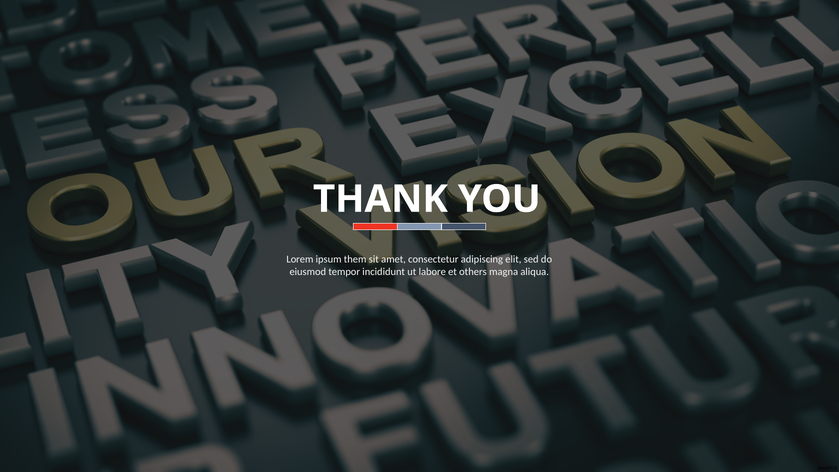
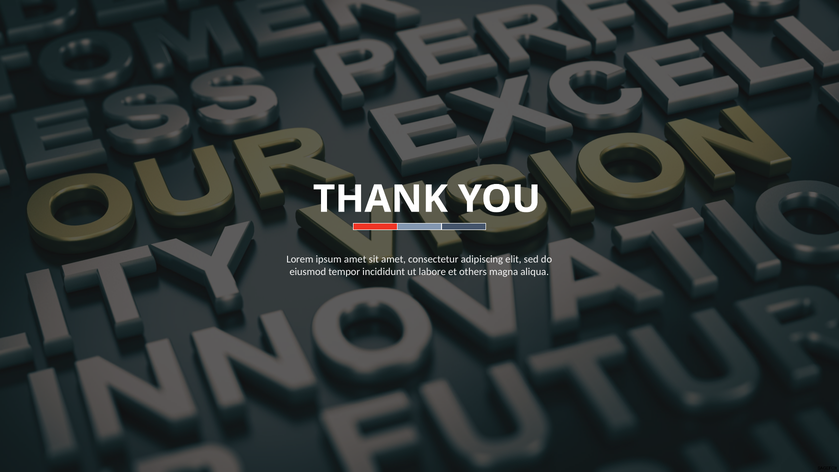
ipsum them: them -> amet (355, 259)
